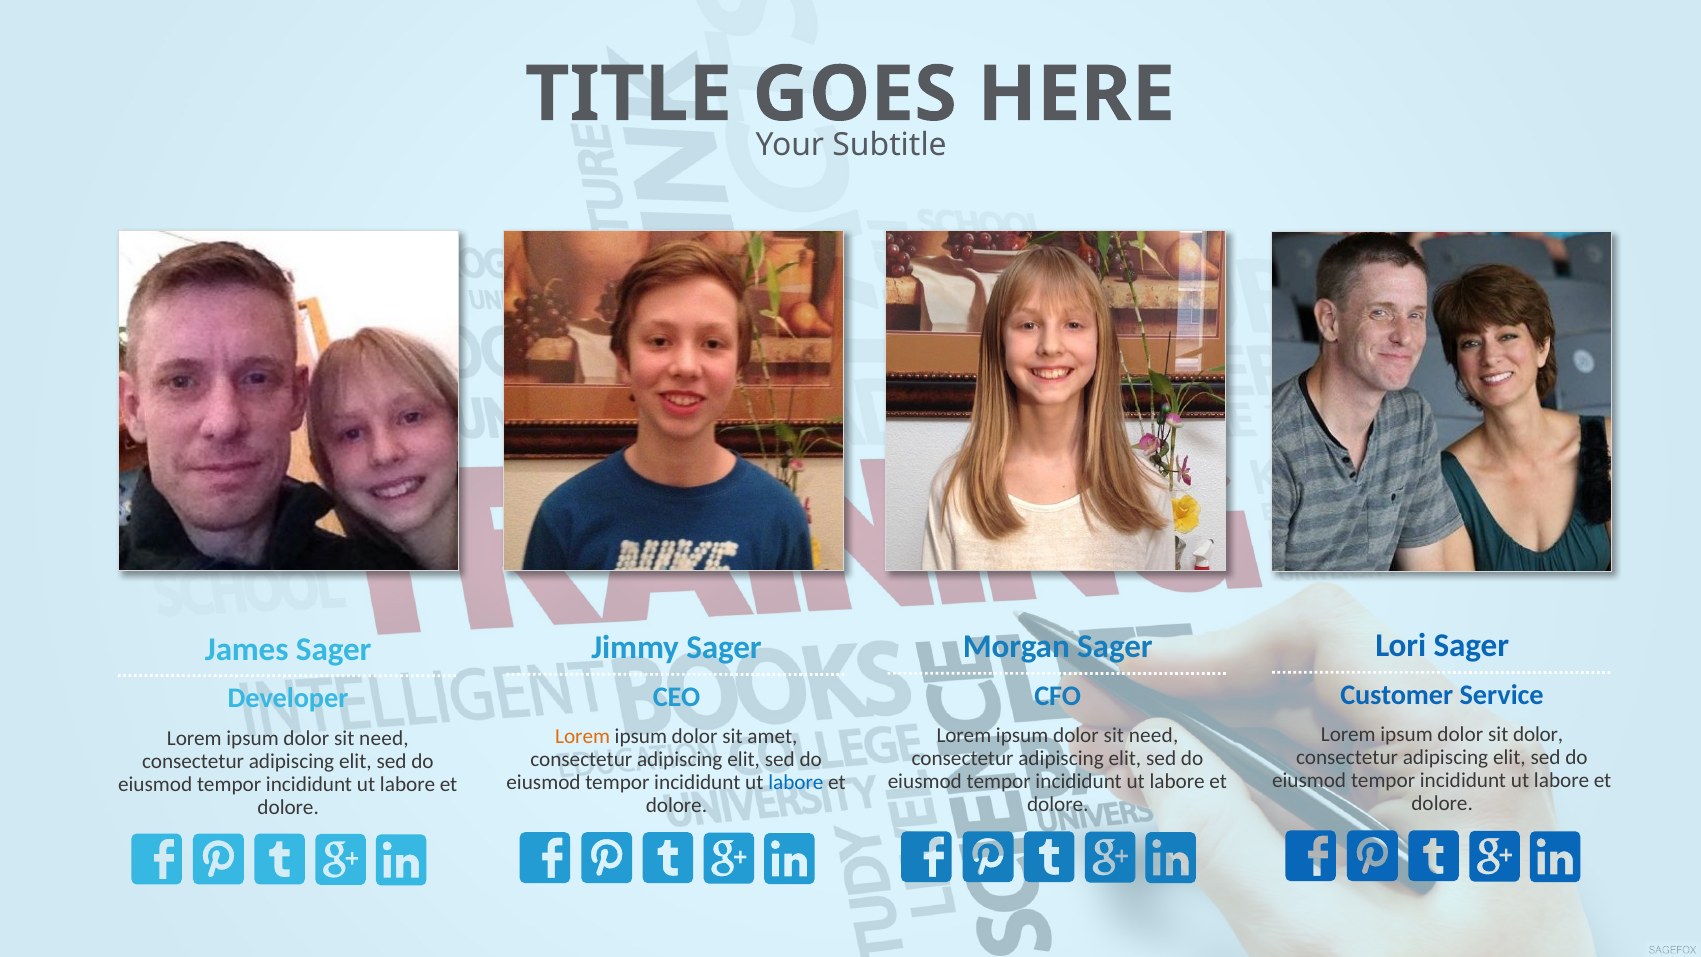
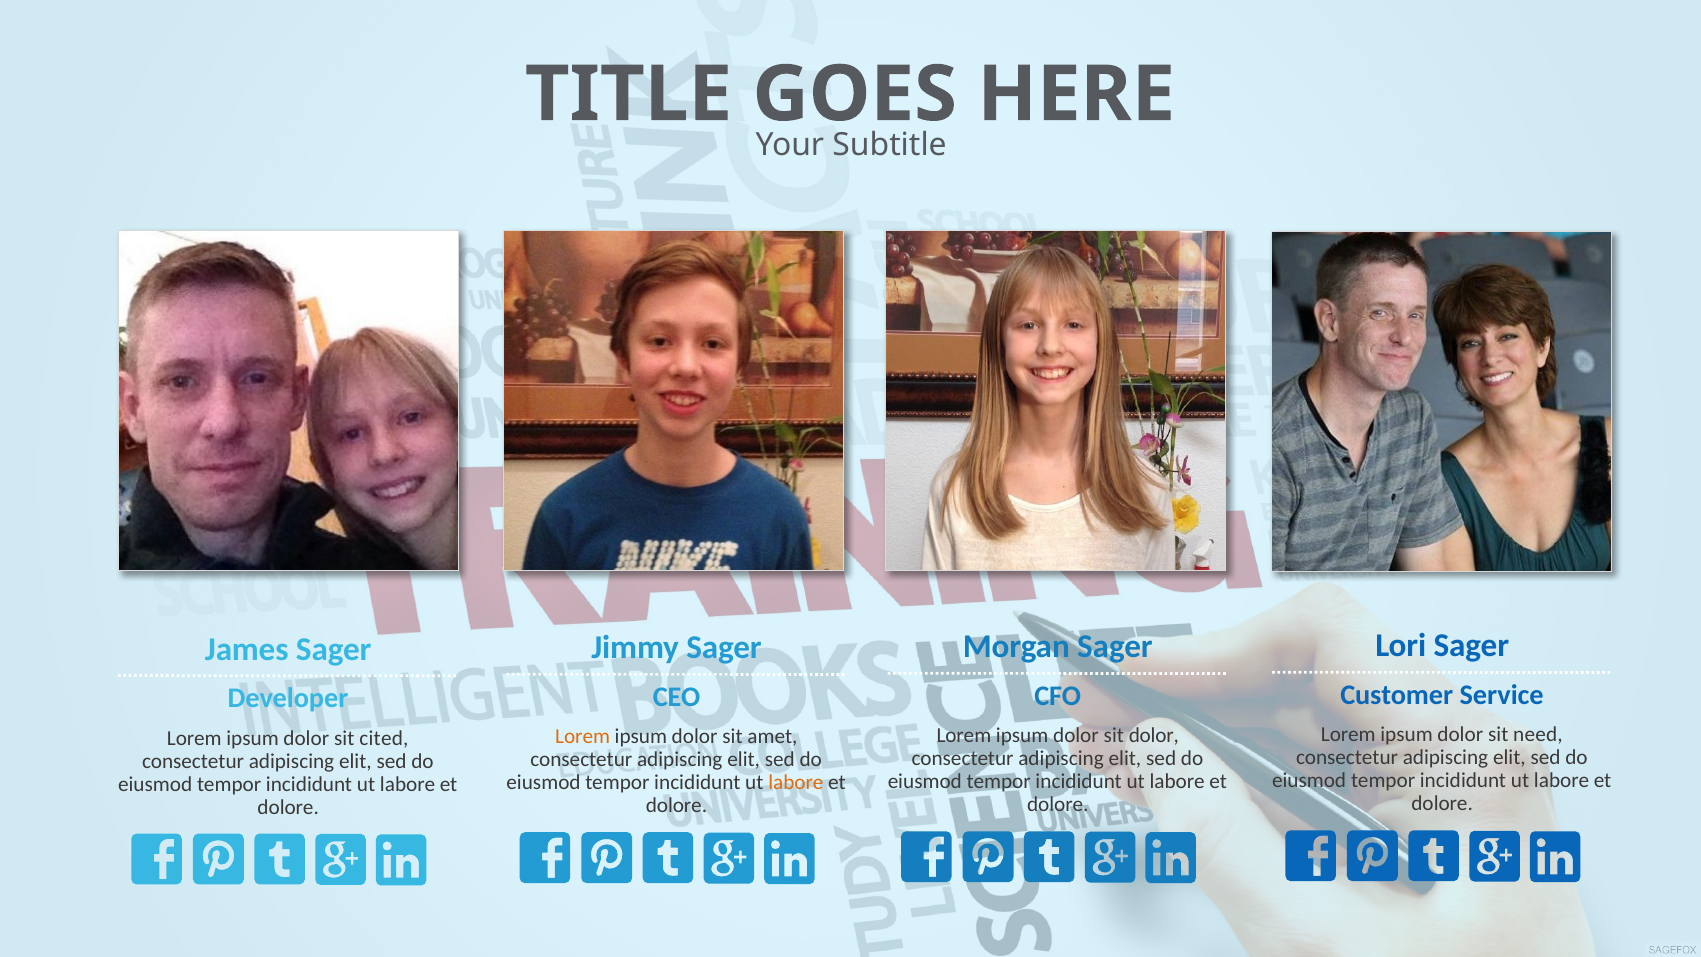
sit dolor: dolor -> need (1538, 735)
need: need -> dolor (1154, 736)
need: need -> cited (384, 738)
labore colour: blue -> orange (796, 783)
